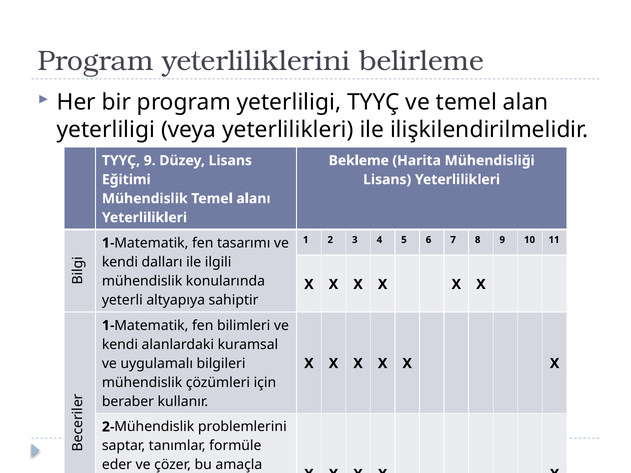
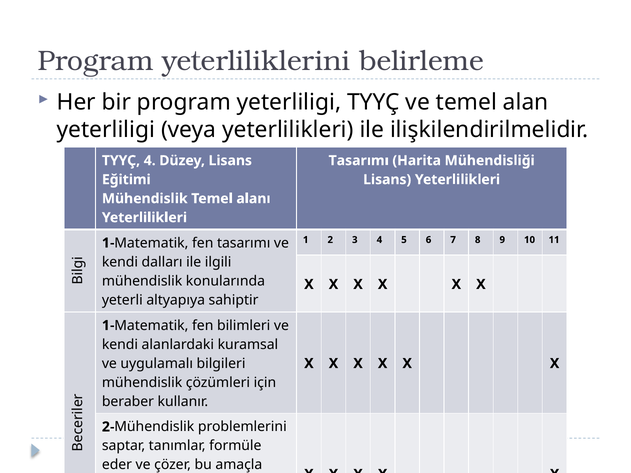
TYYÇ 9: 9 -> 4 (150, 161)
Bekleme: Bekleme -> Tasarımı (359, 161)
